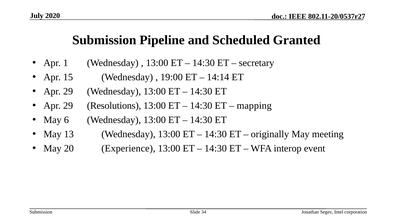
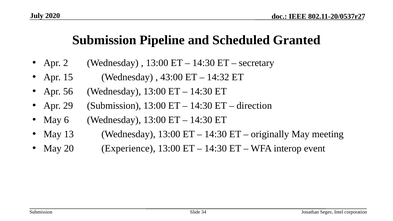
1: 1 -> 2 (66, 63)
19:00: 19:00 -> 43:00 (172, 77)
14:14: 14:14 -> 14:32 (218, 77)
29: 29 -> 56 (68, 91)
29 Resolutions: Resolutions -> Submission (114, 106)
mapping: mapping -> direction (254, 106)
